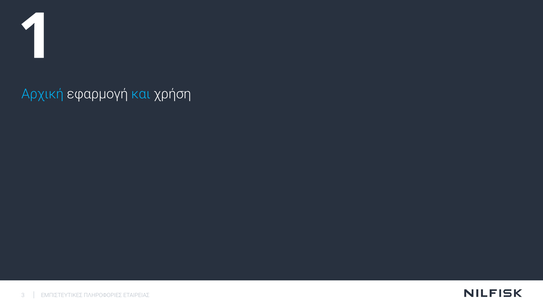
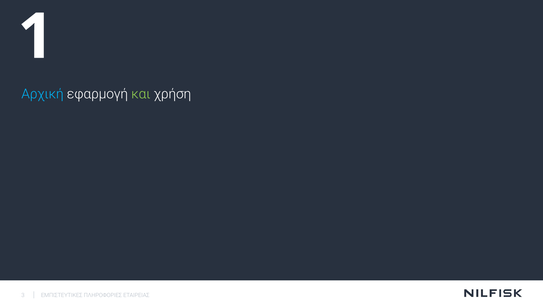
και colour: light blue -> light green (141, 94)
